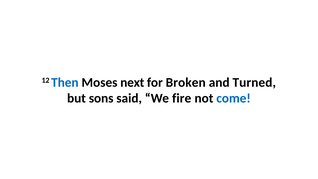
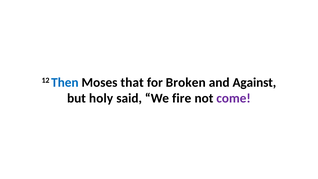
next: next -> that (132, 82)
Turned: Turned -> Against (254, 82)
sons: sons -> holy (101, 98)
come colour: blue -> purple (234, 98)
